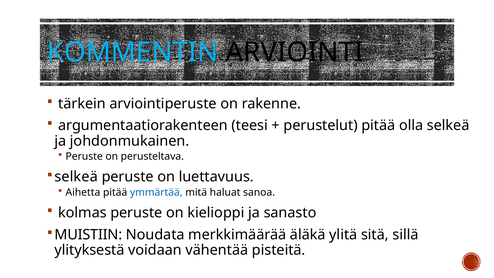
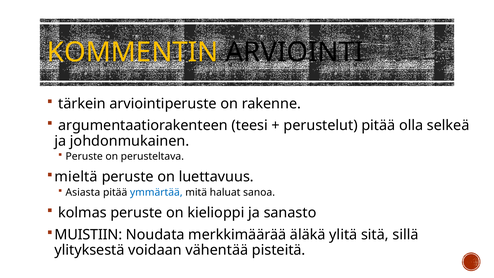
KOMMENTIN colour: light blue -> yellow (133, 52)
selkeä: selkeä -> mieltä (76, 177)
Aihetta: Aihetta -> Asiasta (83, 192)
